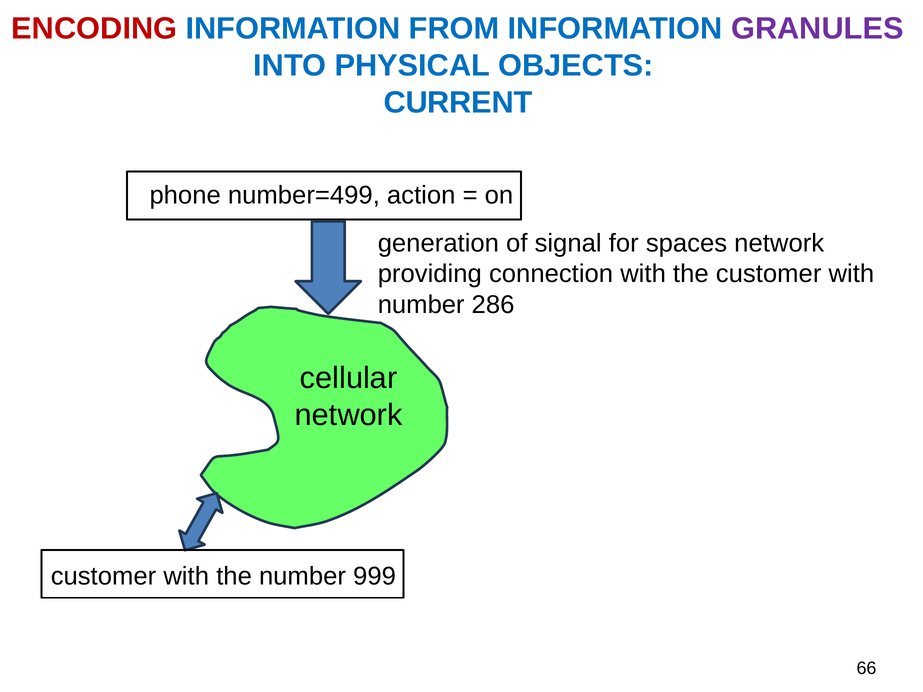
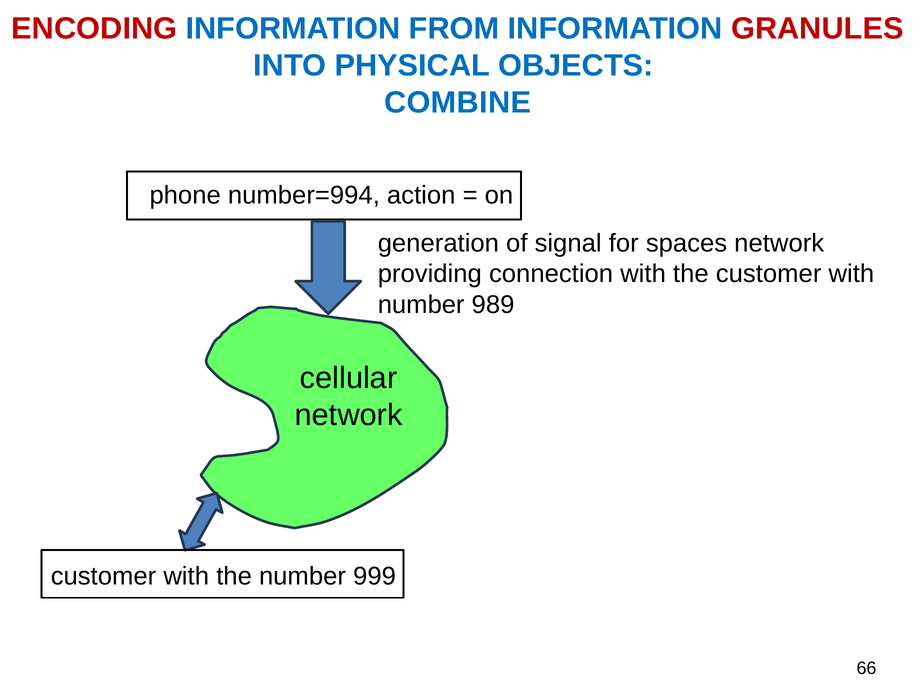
GRANULES colour: purple -> red (817, 29)
CURRENT: CURRENT -> COMBINE (458, 103)
number=499: number=499 -> number=994 (304, 195)
286: 286 -> 989 (493, 305)
